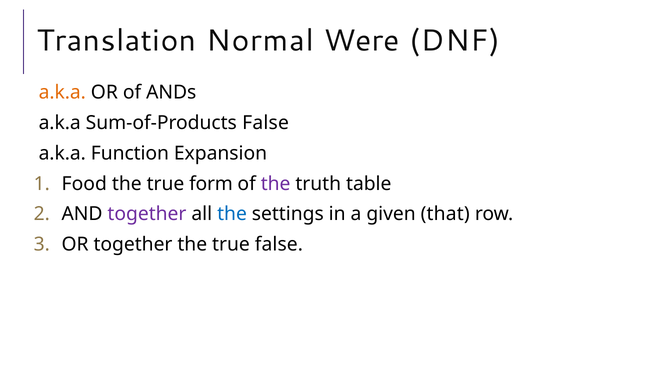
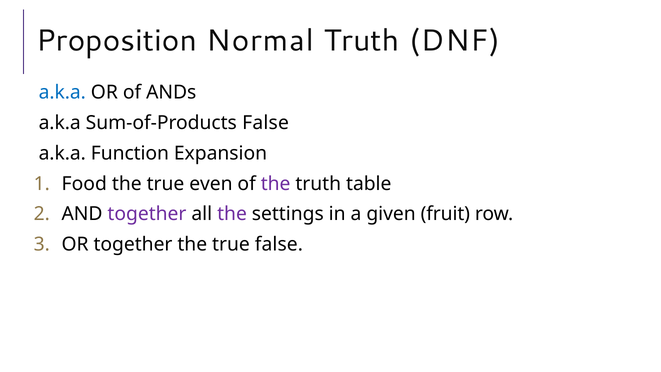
Translation: Translation -> Proposition (117, 40)
Normal Were: Were -> Truth (361, 40)
a.k.a colour: orange -> blue (62, 92)
form: form -> even (211, 184)
the colour: blue -> purple (232, 214)
that: that -> fruit (445, 214)
